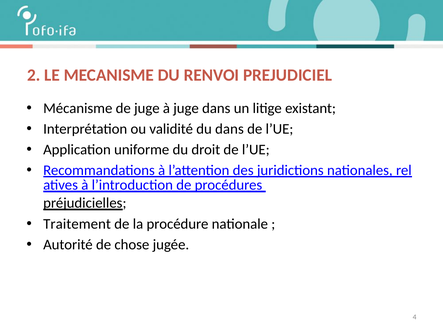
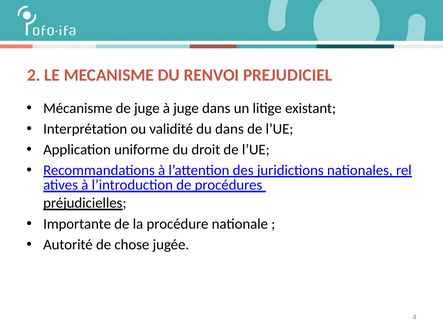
Traitement: Traitement -> Importante (77, 224)
